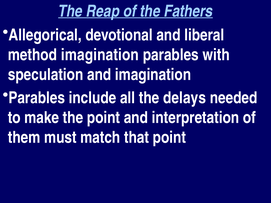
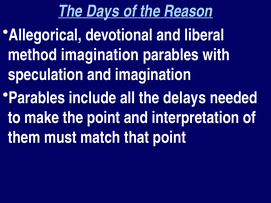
Reap: Reap -> Days (103, 11)
Fathers: Fathers -> Reason (188, 11)
